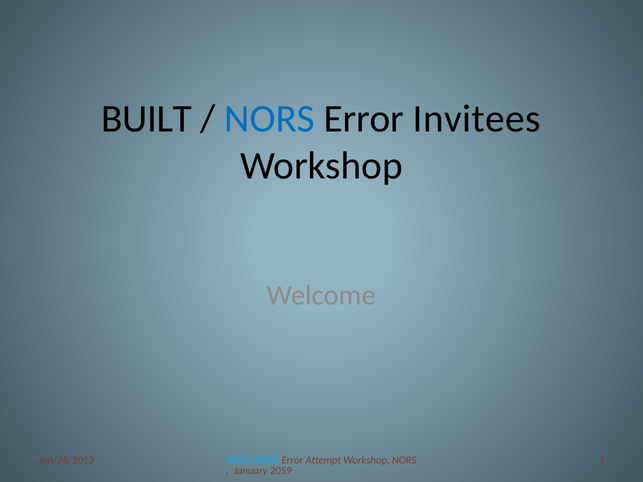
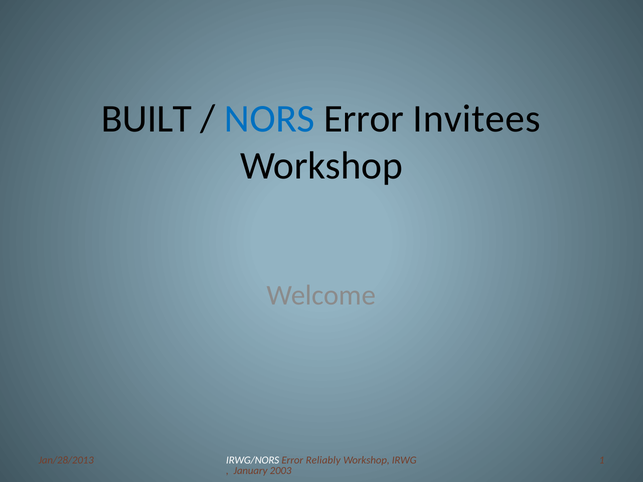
IRWG/NORS colour: light blue -> white (253, 460)
Attempt: Attempt -> Reliably (323, 460)
Workshop NORS: NORS -> IRWG (404, 460)
2059: 2059 -> 2003 (281, 471)
